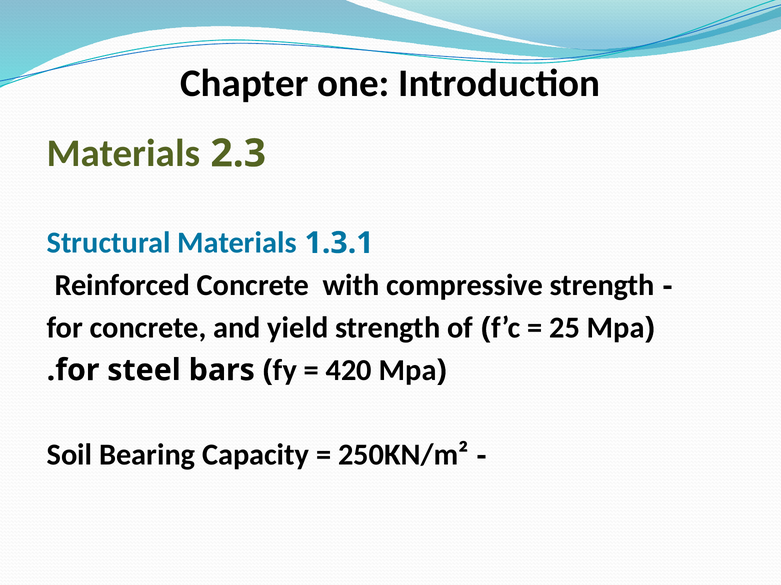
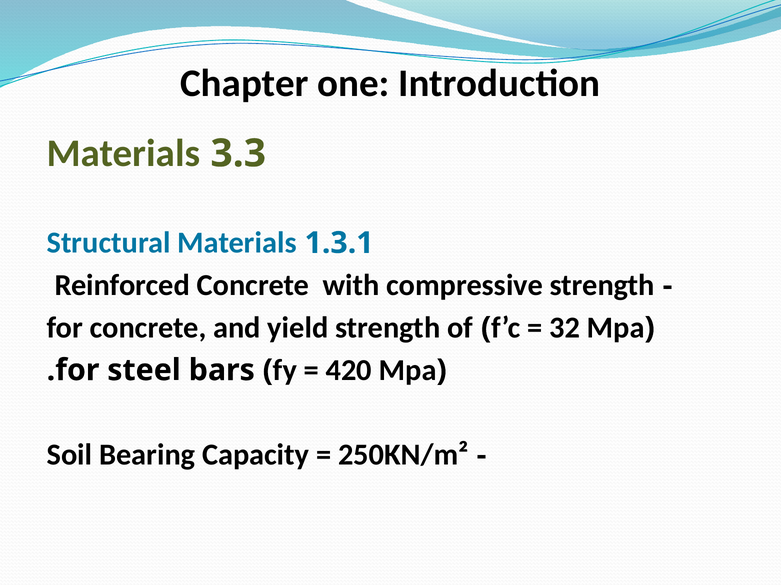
2.3: 2.3 -> 3.3 (238, 154)
25: 25 -> 32 (565, 328)
